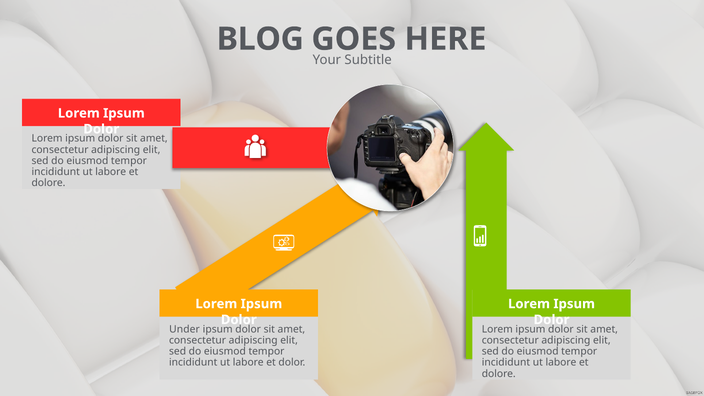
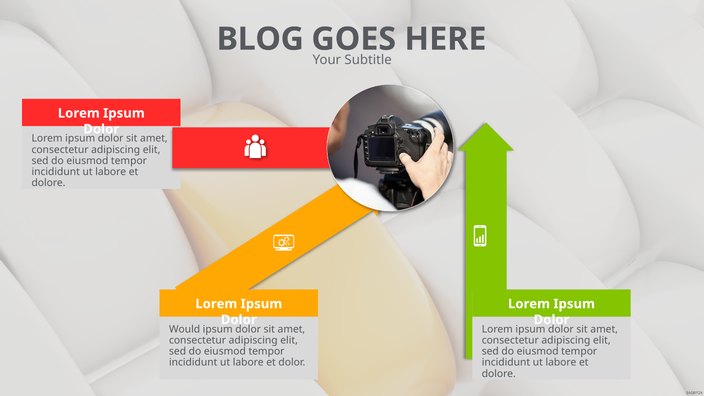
Under: Under -> Would (185, 329)
